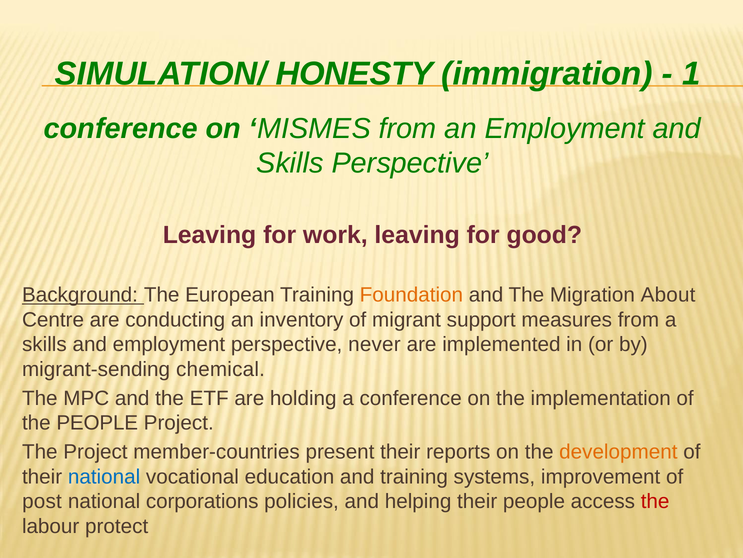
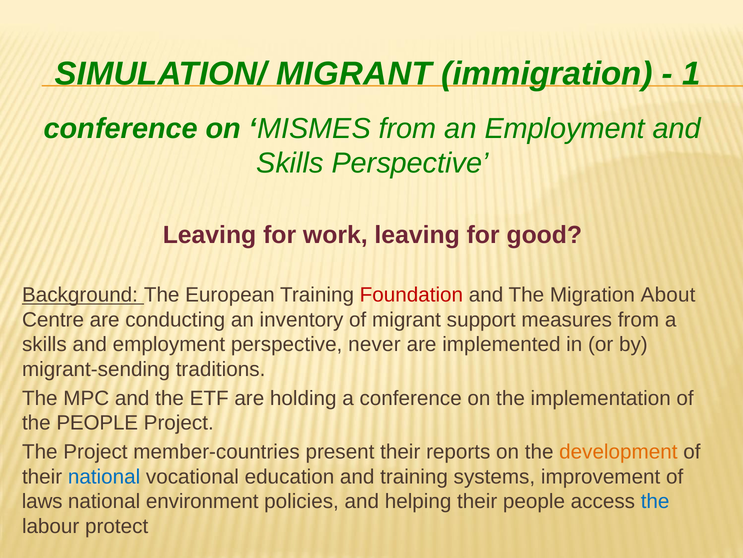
SIMULATION/ HONESTY: HONESTY -> MIGRANT (354, 73)
Foundation colour: orange -> red (411, 295)
chemical: chemical -> traditions (221, 369)
post: post -> laws (42, 501)
corporations: corporations -> environment (202, 501)
the colour: red -> blue (655, 501)
